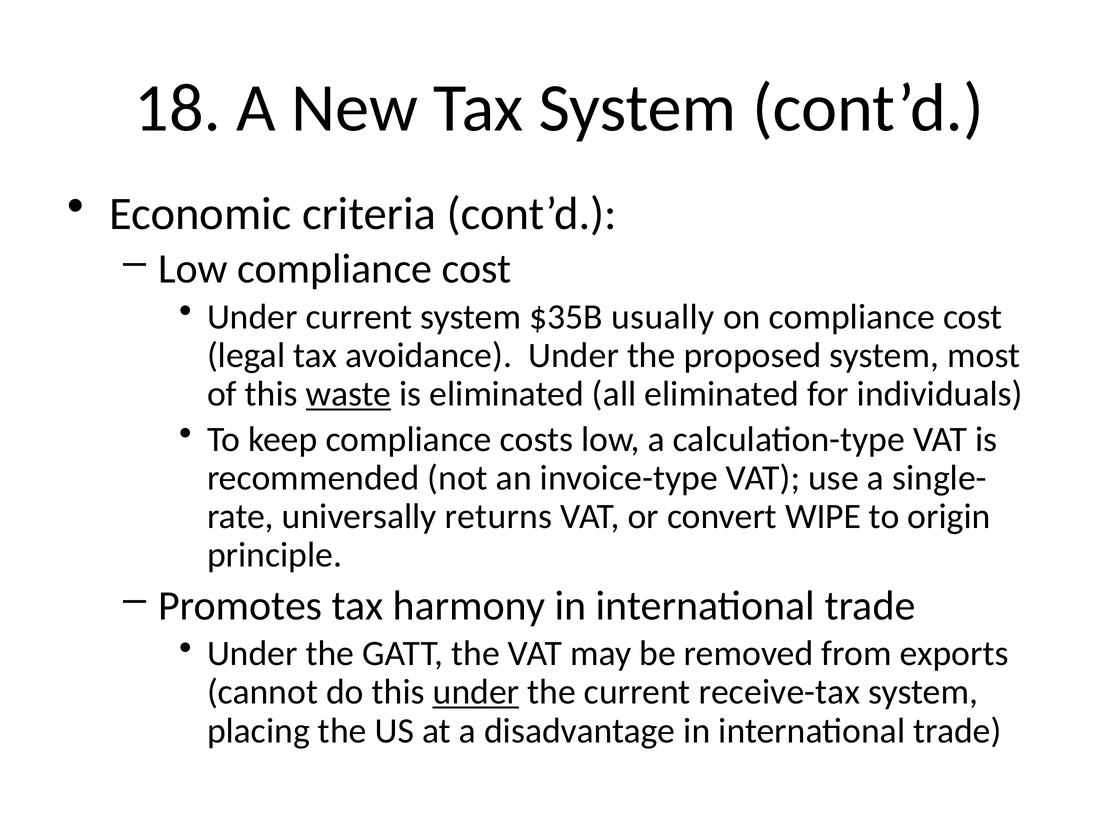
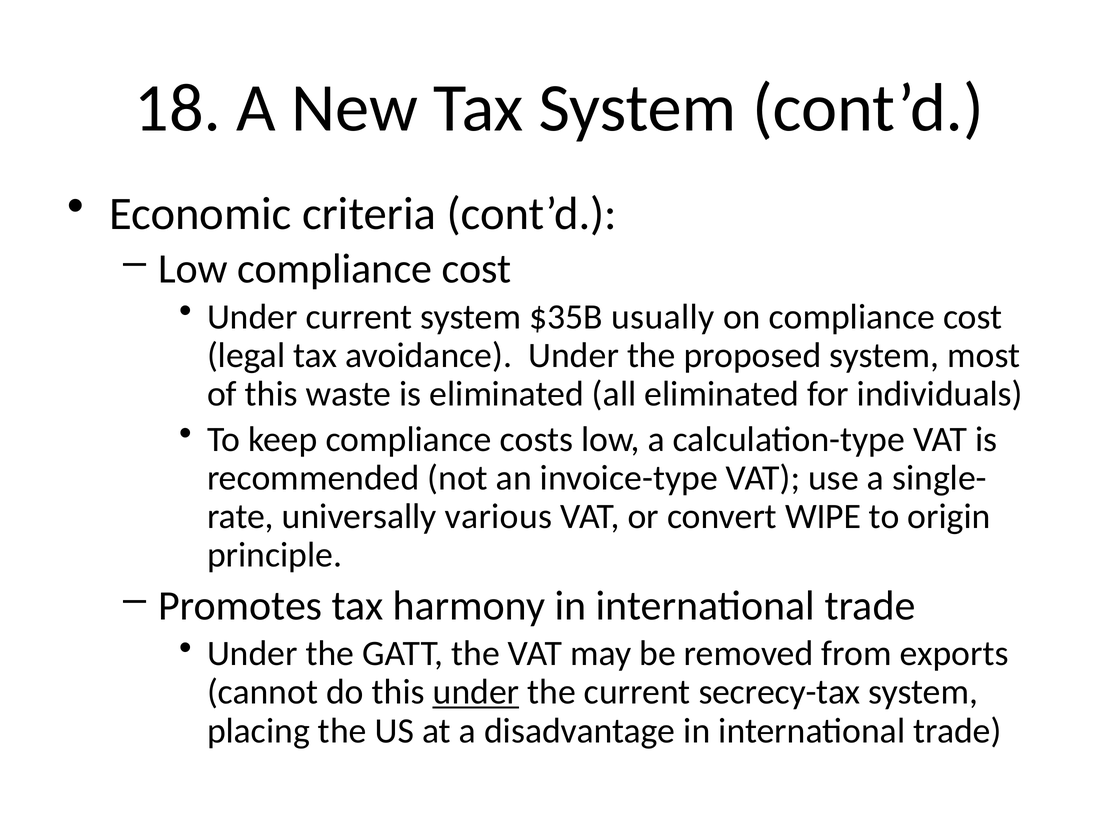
waste underline: present -> none (349, 394)
returns: returns -> various (498, 517)
receive-tax: receive-tax -> secrecy-tax (779, 692)
